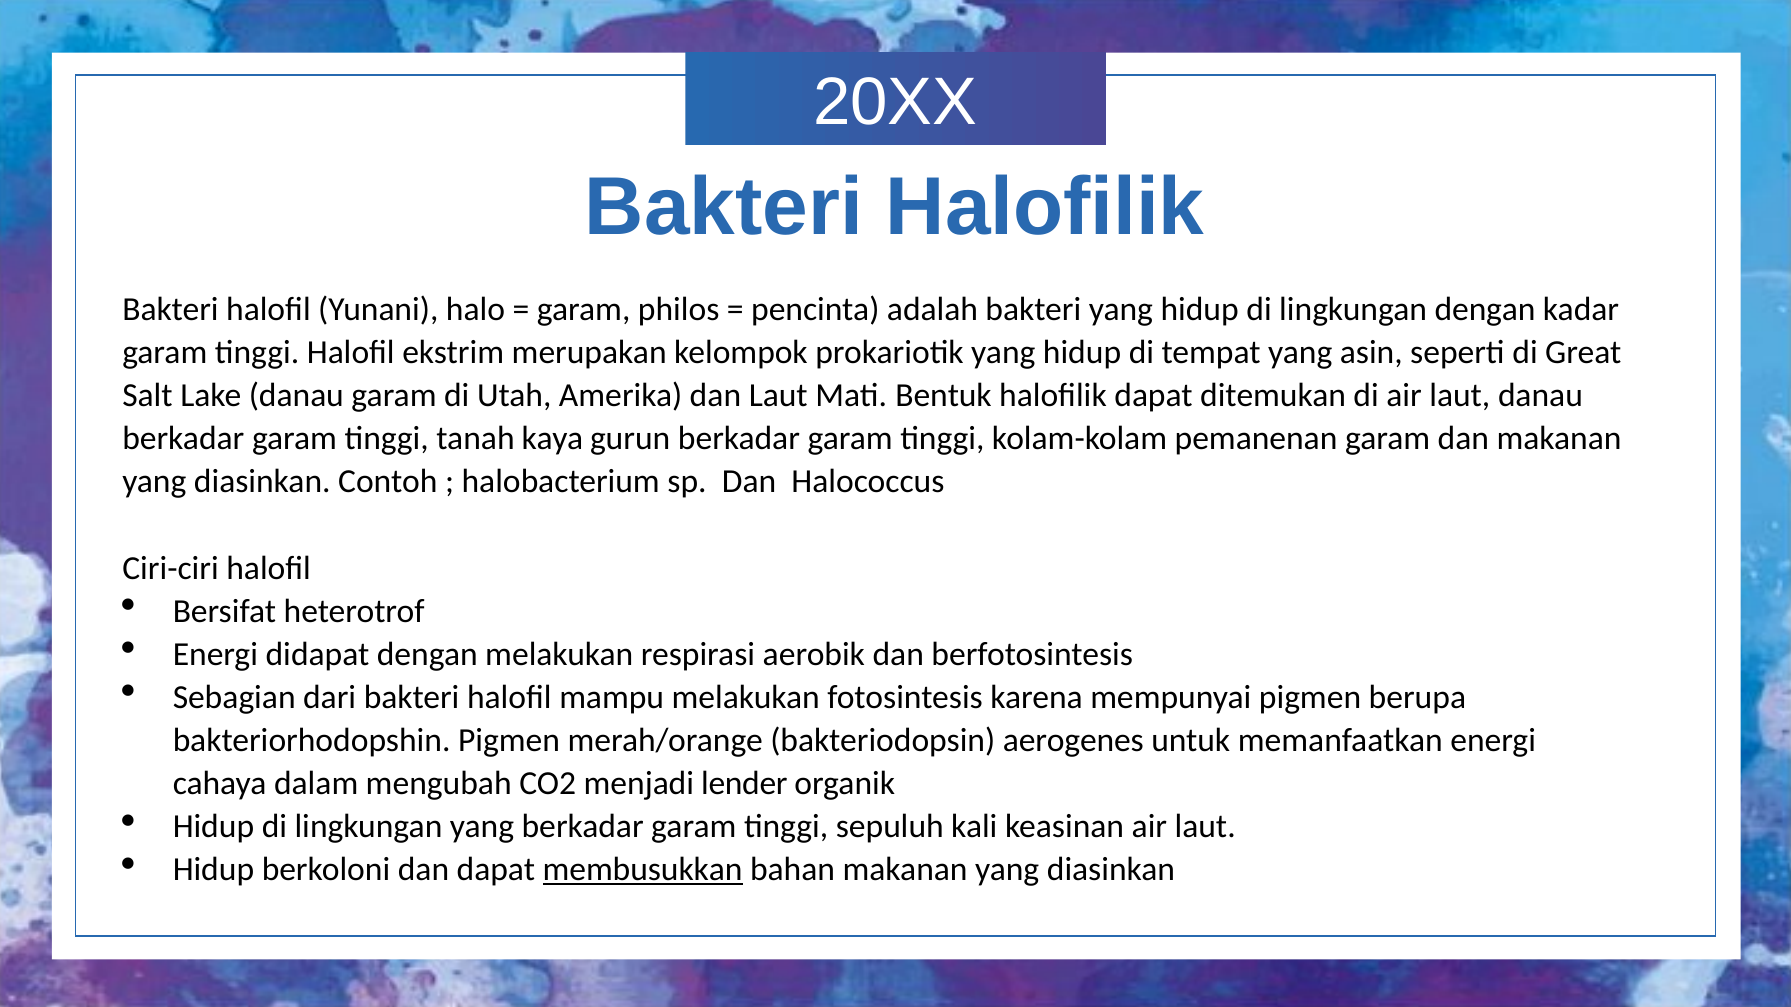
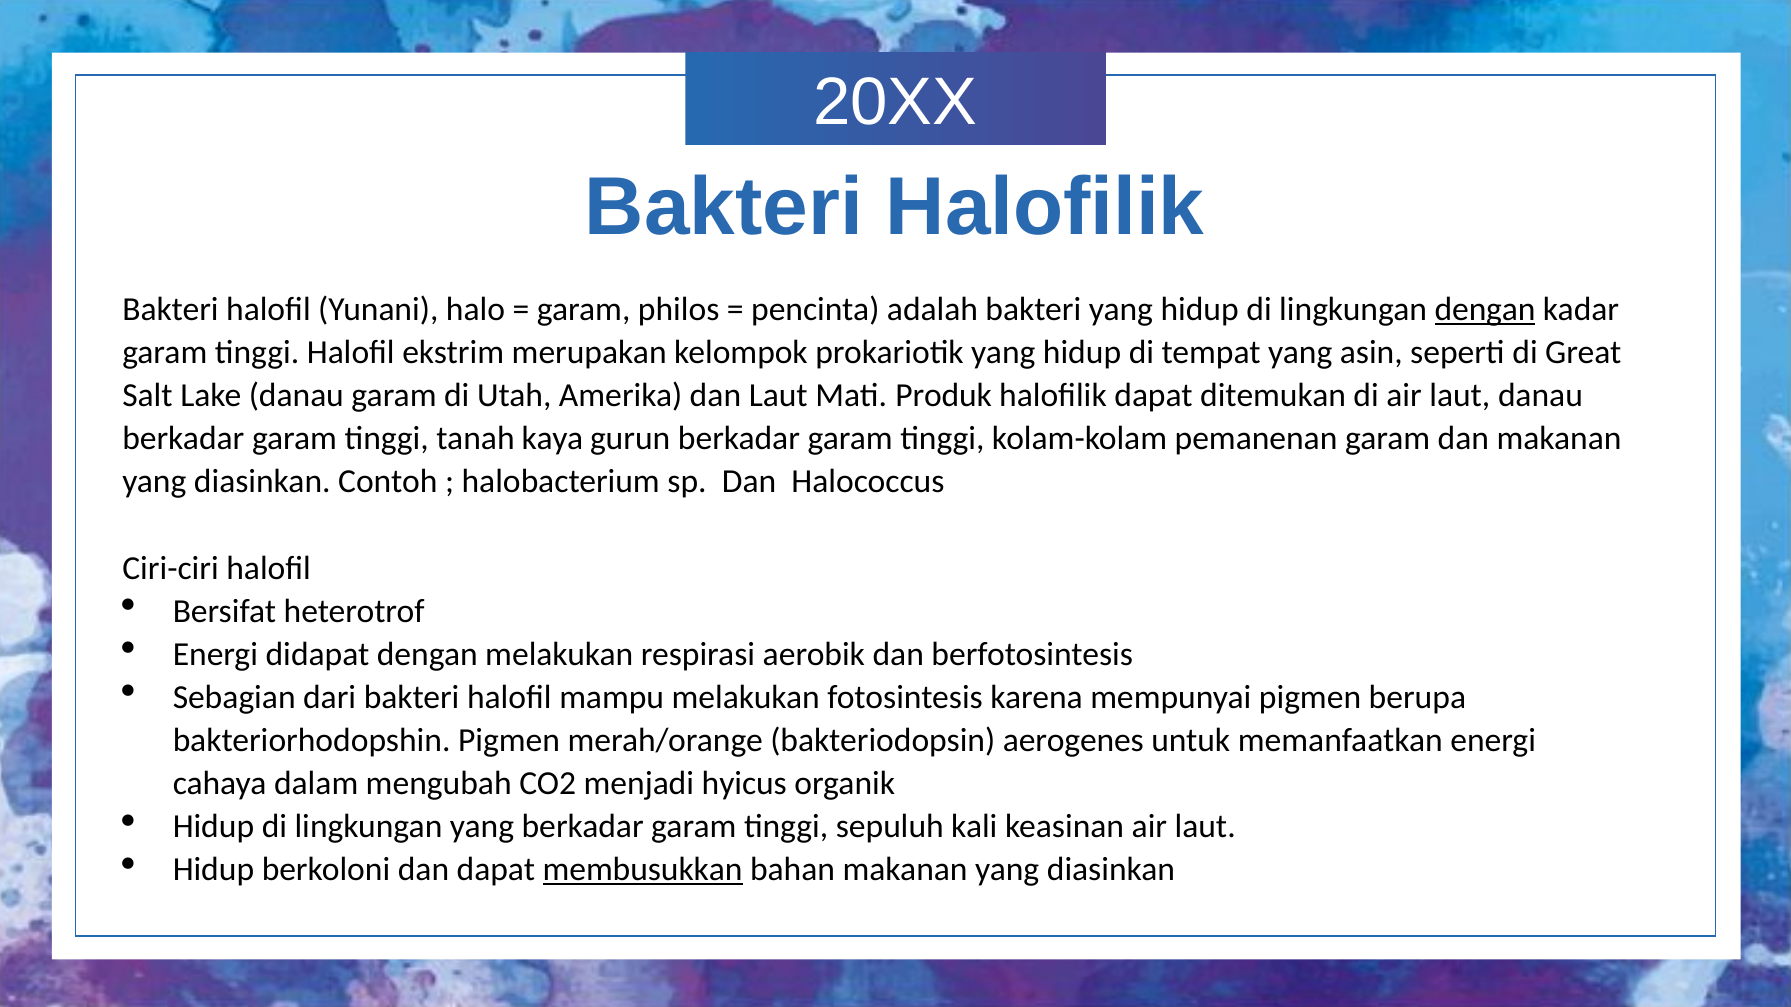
dengan underline: none -> present (1485, 310)
Bentuk: Bentuk -> Produk (944, 396)
lender: lender -> hyicus (744, 784)
